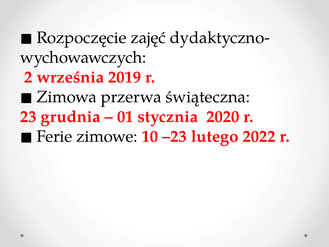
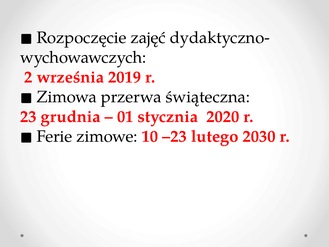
2022: 2022 -> 2030 (259, 136)
